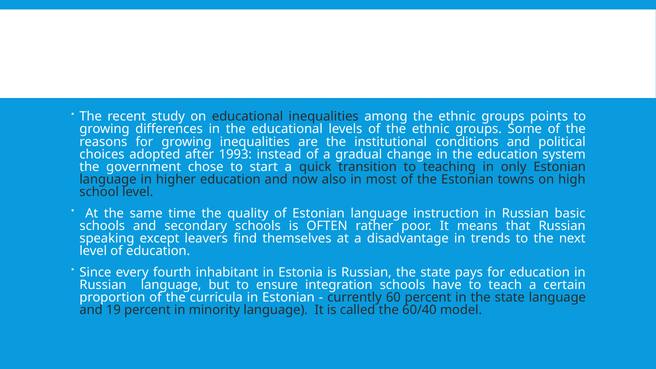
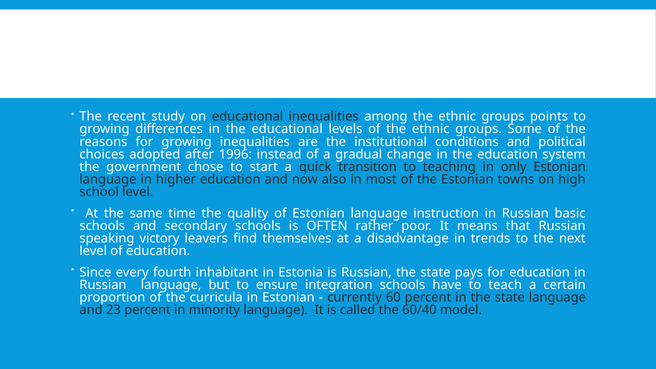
1993: 1993 -> 1996 (235, 154)
except: except -> victory (160, 239)
19: 19 -> 23 (113, 310)
